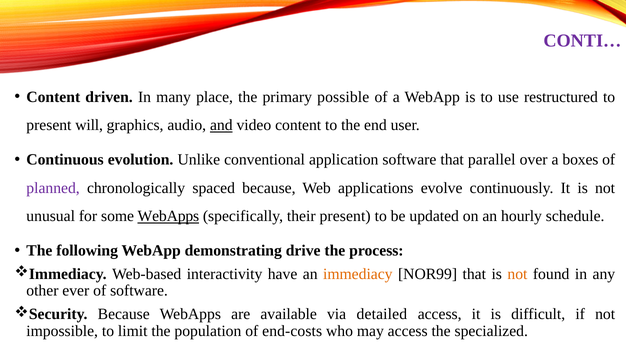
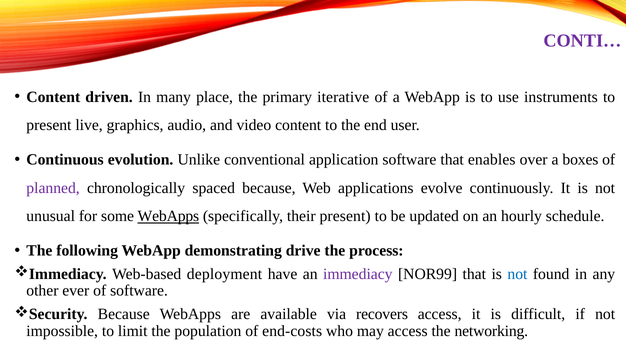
possible: possible -> iterative (343, 97)
restructured: restructured -> instruments (561, 97)
will: will -> live (89, 125)
and underline: present -> none (221, 125)
parallel: parallel -> enables (492, 160)
interactivity: interactivity -> deployment (224, 274)
immediacy colour: orange -> purple (358, 274)
not colour: orange -> blue (517, 274)
detailed: detailed -> recovers (382, 314)
specialized: specialized -> networking (491, 331)
